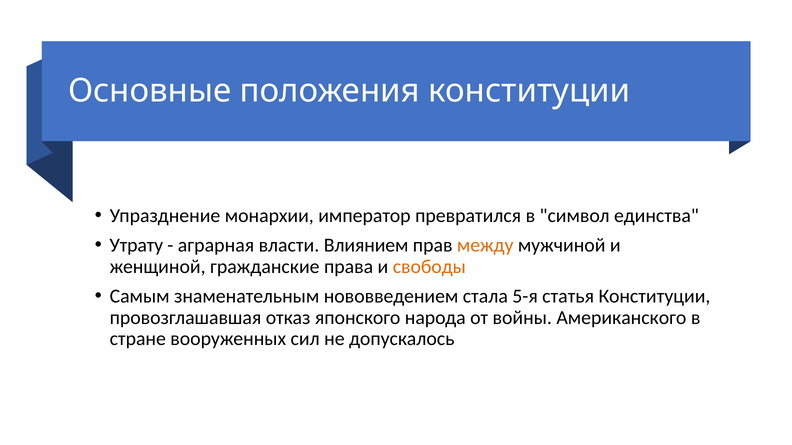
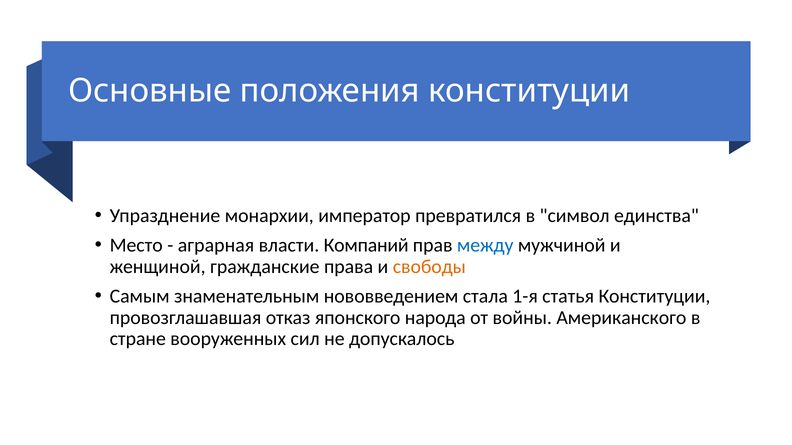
Утрату: Утрату -> Место (136, 245)
Влиянием: Влиянием -> Компаний (366, 245)
между colour: orange -> blue (485, 245)
5-я: 5-я -> 1-я (525, 296)
